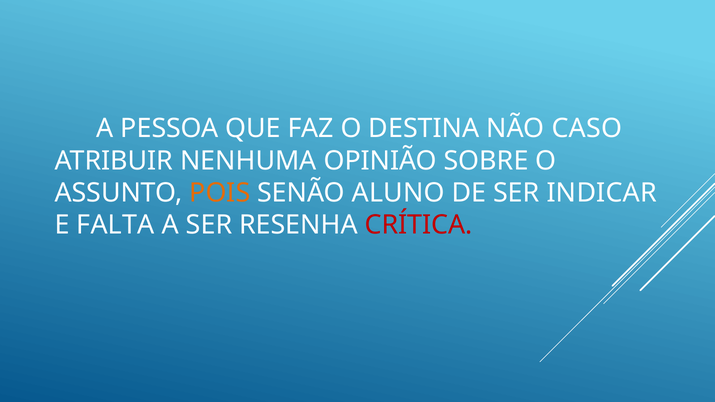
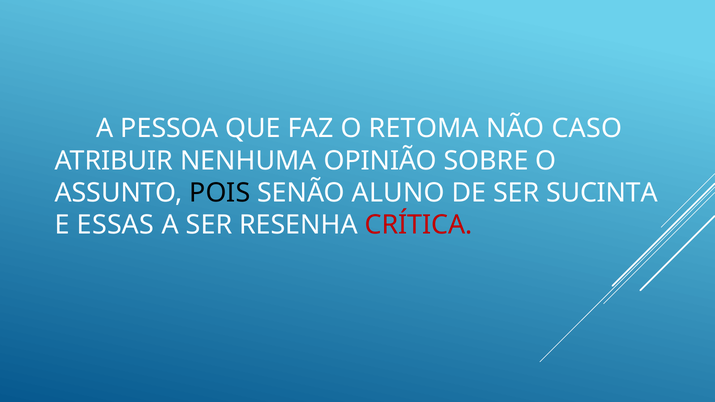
DESTINA: DESTINA -> RETOMA (424, 129)
POIS colour: orange -> black (220, 193)
INDICAR: INDICAR -> SUCINTA (602, 193)
FALTA: FALTA -> ESSAS (115, 225)
